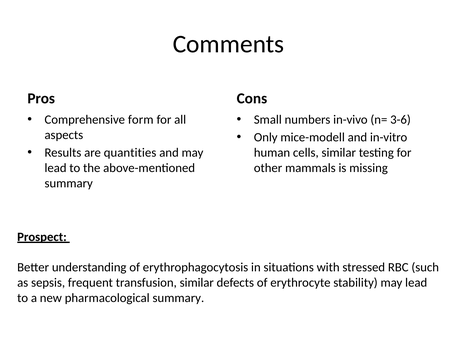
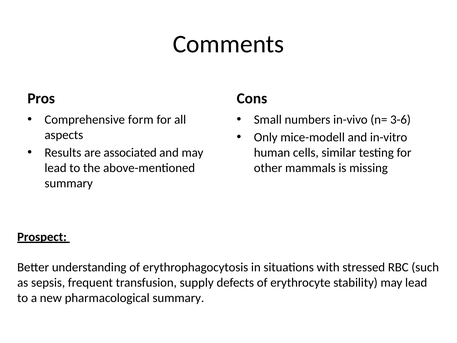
quantities: quantities -> associated (130, 153)
transfusion similar: similar -> supply (197, 282)
